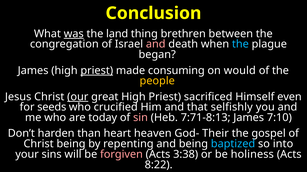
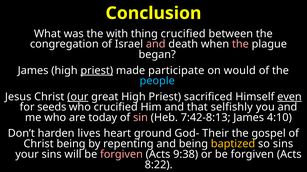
was underline: present -> none (74, 34)
land: land -> with (117, 34)
thing brethren: brethren -> crucified (183, 34)
the colour: light blue -> pink (240, 44)
consuming: consuming -> participate (176, 71)
people colour: yellow -> light blue (157, 81)
even underline: none -> present (289, 97)
7:71-8:13: 7:71-8:13 -> 7:42-8:13 (206, 118)
7:10: 7:10 -> 4:10 (279, 118)
than: than -> lives (89, 134)
heaven: heaven -> ground (153, 134)
baptized colour: light blue -> yellow (233, 144)
so into: into -> sins (283, 144)
3:38: 3:38 -> 9:38 (186, 155)
or be holiness: holiness -> forgiven (252, 155)
